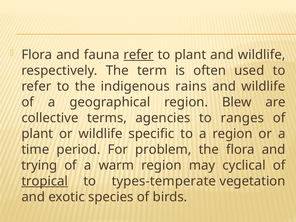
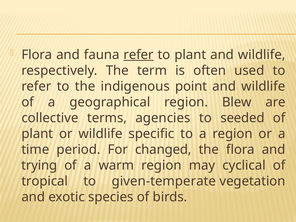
rains: rains -> point (191, 86)
ranges: ranges -> seeded (242, 118)
problem: problem -> changed (163, 149)
tropical underline: present -> none (45, 181)
types-temperate: types-temperate -> given-temperate (164, 181)
